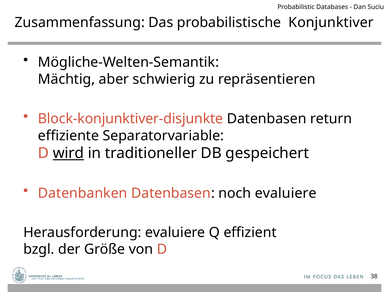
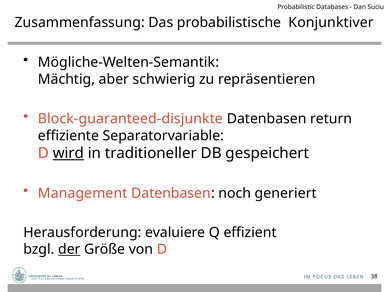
Block-konjunktiver-disjunkte: Block-konjunktiver-disjunkte -> Block-guaranteed-disjunkte (130, 119)
Datenbanken: Datenbanken -> Management (83, 193)
noch evaluiere: evaluiere -> generiert (286, 193)
der underline: none -> present (69, 249)
